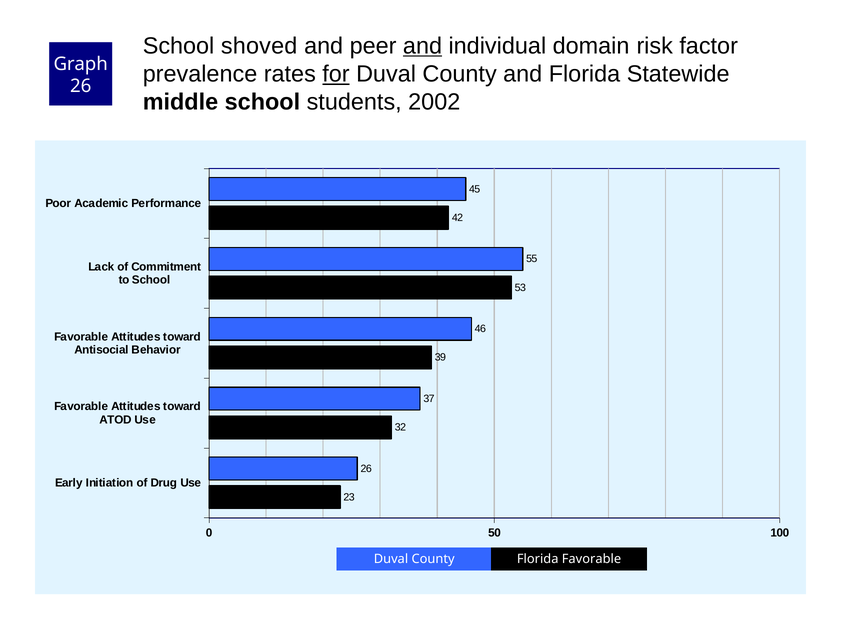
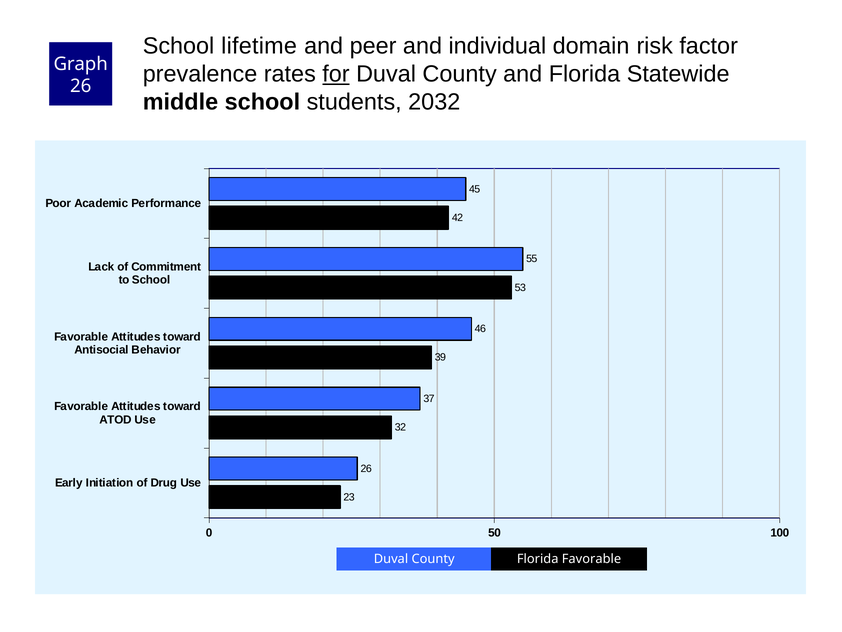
shoved: shoved -> lifetime (259, 46)
and underline: present -> none (423, 46)
2002: 2002 -> 2032 (434, 102)
